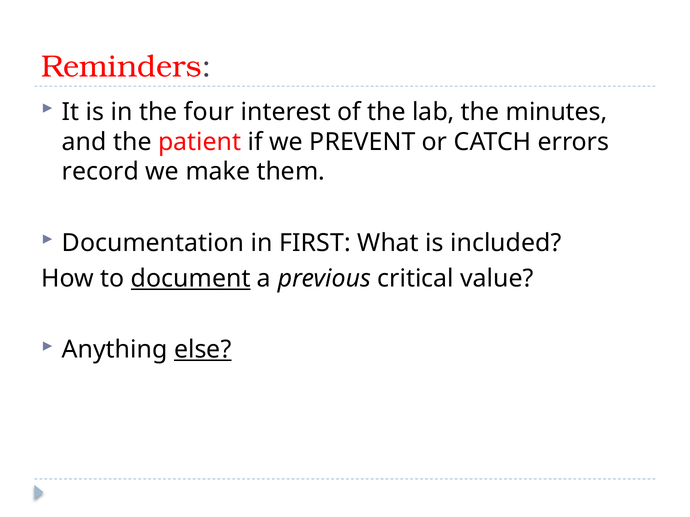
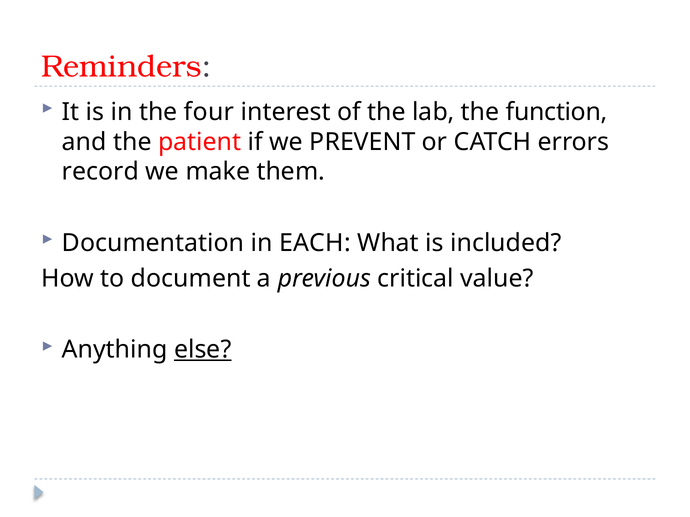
minutes: minutes -> function (557, 112)
FIRST: FIRST -> EACH (315, 243)
document underline: present -> none (191, 279)
